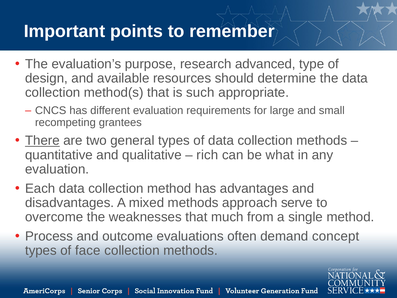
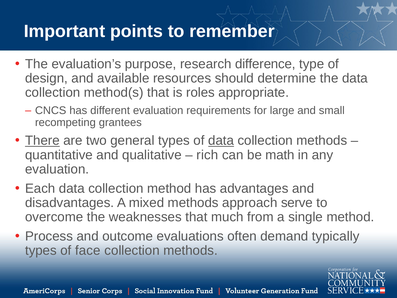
advanced: advanced -> difference (265, 64)
such: such -> roles (200, 92)
data underline: none -> present (221, 140)
what: what -> math (280, 155)
concept: concept -> typically (336, 236)
